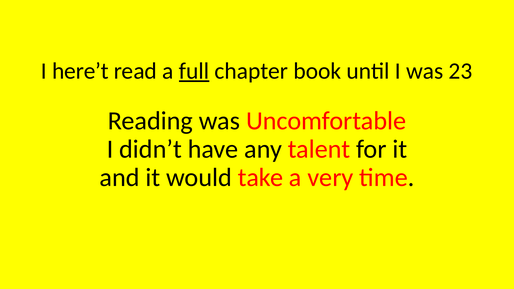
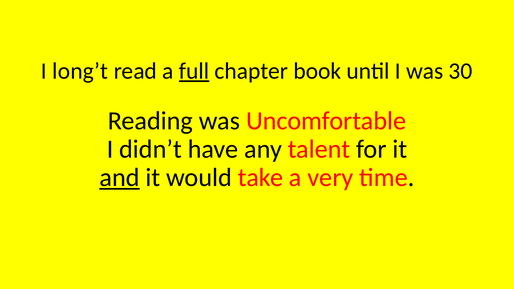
here’t: here’t -> long’t (80, 71)
23: 23 -> 30 (461, 71)
and underline: none -> present (119, 178)
